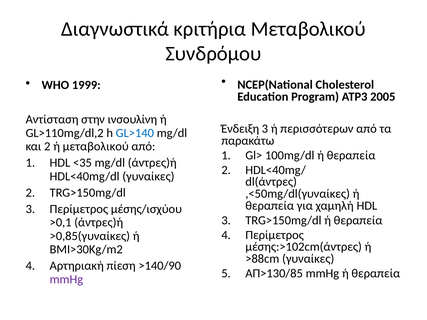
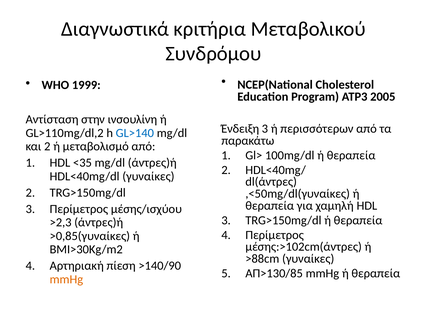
ή μεταβολικού: μεταβολικού -> μεταβολισμό (96, 146)
>0,1: >0,1 -> >2,3 (61, 223)
mmHg colour: purple -> orange (66, 279)
